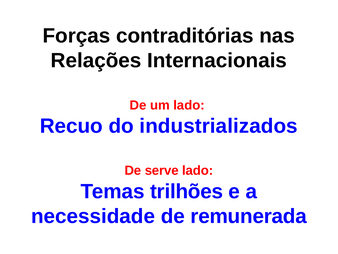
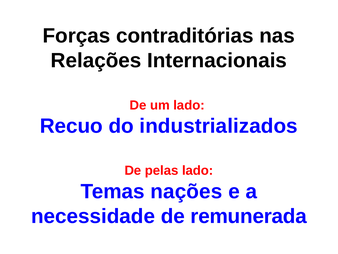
serve: serve -> pelas (162, 170)
trilhões: trilhões -> nações (186, 191)
